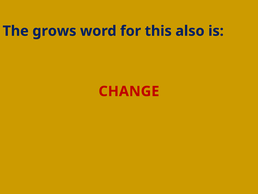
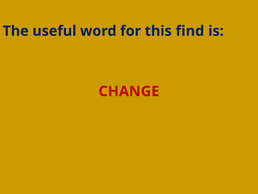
grows: grows -> useful (54, 31)
also: also -> find (190, 31)
